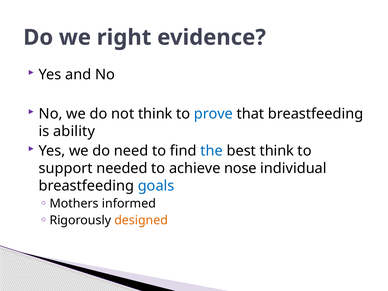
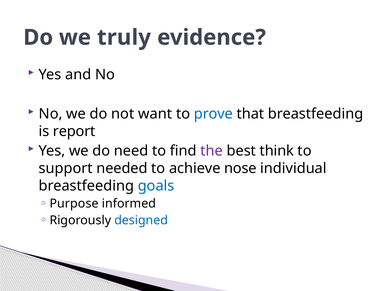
right: right -> truly (124, 37)
not think: think -> want (155, 114)
ability: ability -> report (74, 131)
the colour: blue -> purple (212, 151)
Mothers: Mothers -> Purpose (74, 204)
designed colour: orange -> blue (141, 220)
